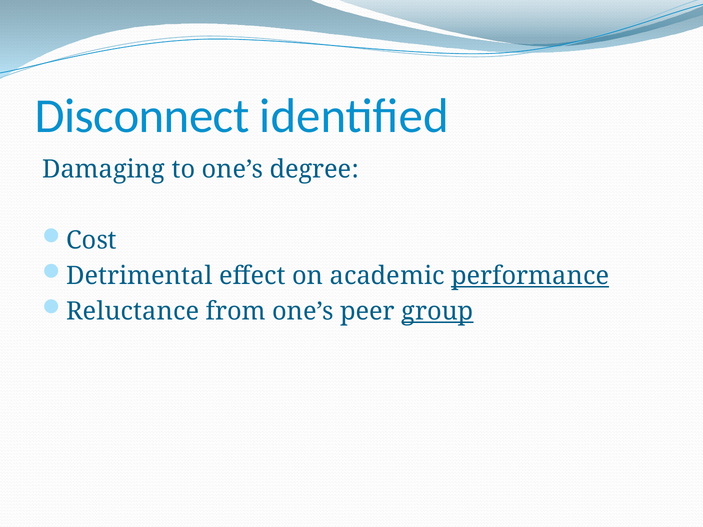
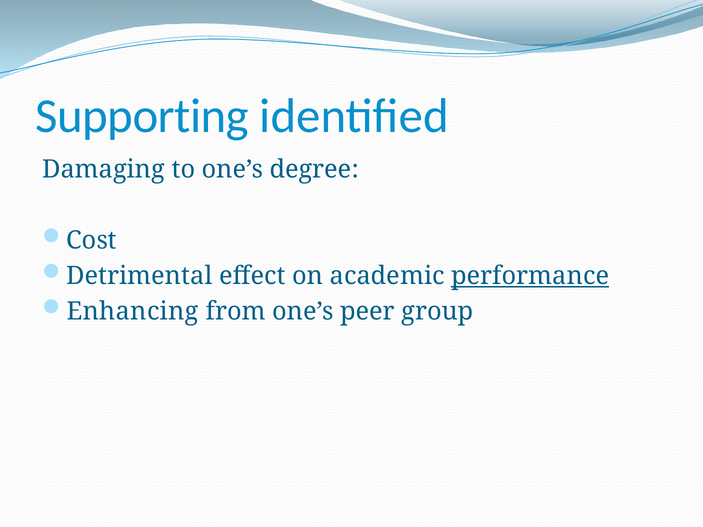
Disconnect: Disconnect -> Supporting (142, 116)
Reluctance: Reluctance -> Enhancing (133, 311)
group underline: present -> none (437, 311)
